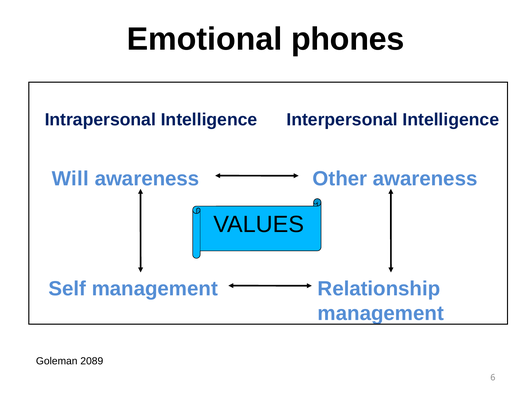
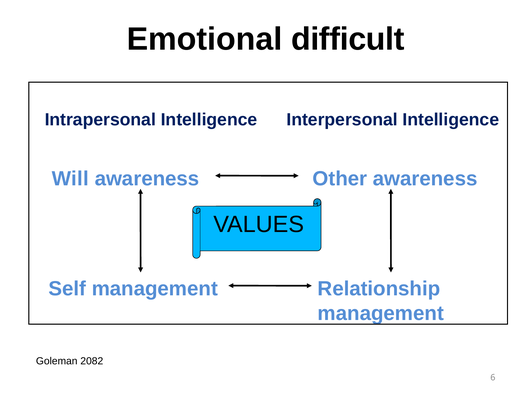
phones: phones -> difficult (348, 39)
2089: 2089 -> 2082 (92, 361)
